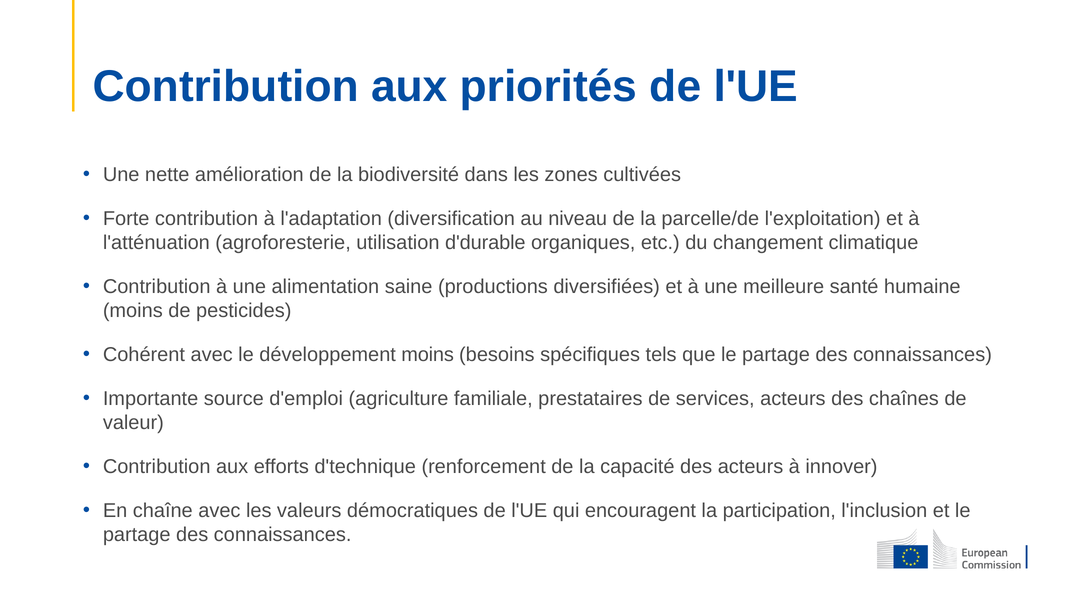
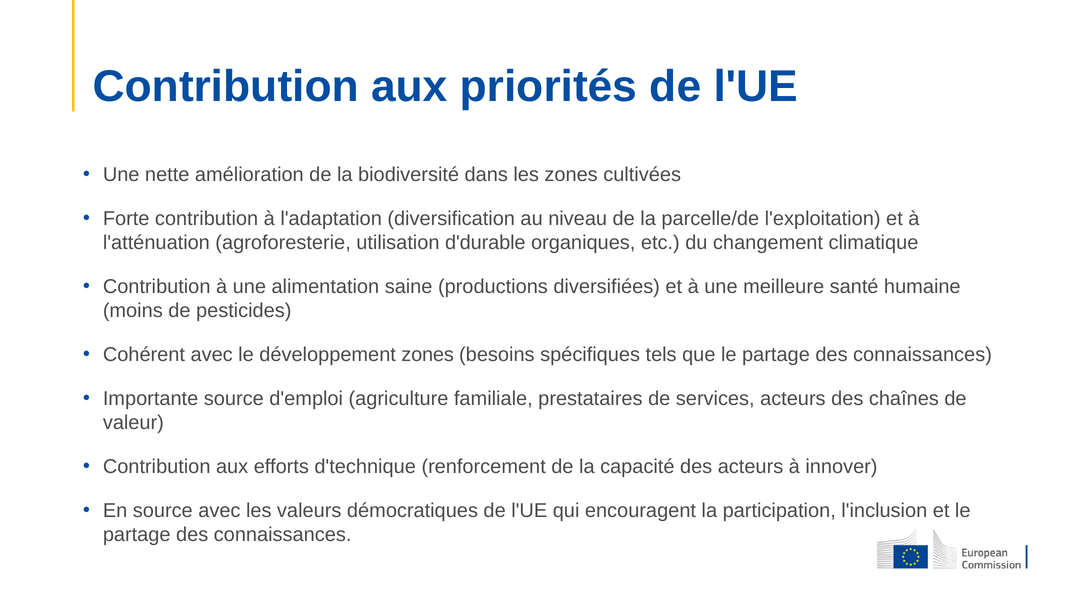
développement moins: moins -> zones (428, 355)
En chaîne: chaîne -> source (163, 510)
